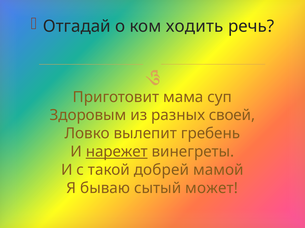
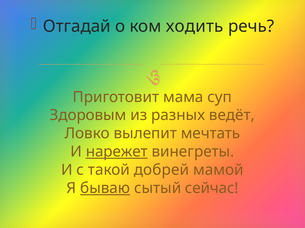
своей: своей -> ведёт (232, 116)
гребень: гребень -> мечтать (211, 134)
бываю underline: none -> present (105, 189)
может: может -> сейчас (212, 189)
